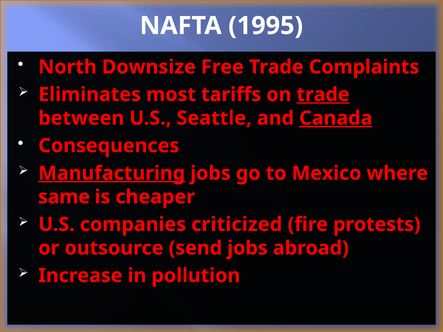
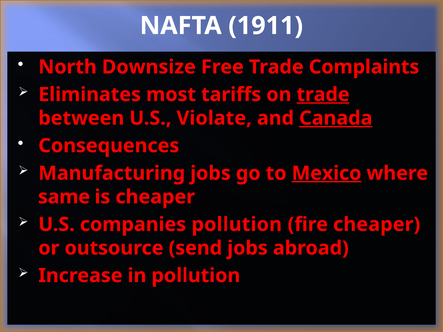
1995: 1995 -> 1911 (266, 26)
Seattle: Seattle -> Violate (214, 118)
Manufacturing underline: present -> none (112, 173)
Mexico underline: none -> present (327, 173)
companies criticized: criticized -> pollution (237, 225)
fire protests: protests -> cheaper (377, 225)
